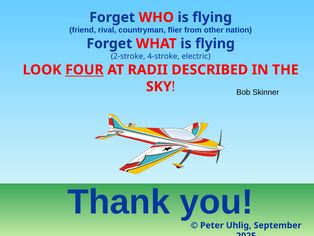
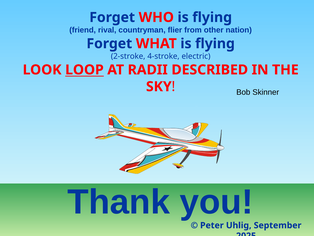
FOUR: FOUR -> LOOP (84, 70)
